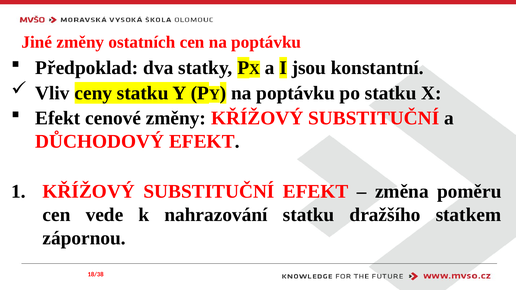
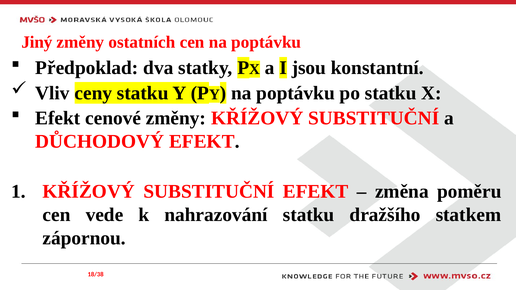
Jiné: Jiné -> Jiný (37, 42)
